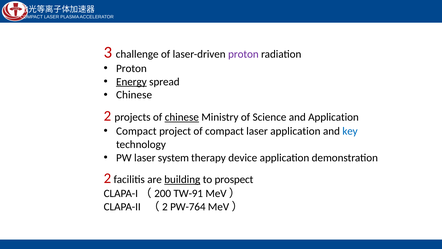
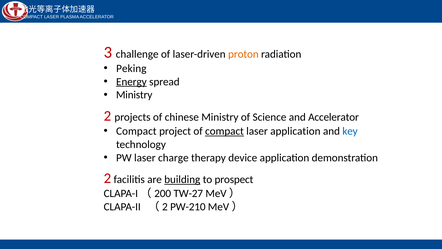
proton colour: purple -> orange (243, 54)
Proton: Proton -> Peking (131, 68)
Chinese: Chinese -> Ministry (134, 95)
chinese underline: present -> none (182, 117)
and Application: Application -> Accelerator (334, 117)
compact underline: none -> present (225, 131)
system: system -> charge (173, 158)
TW-91: TW-91 -> TW-27 (188, 193)
PW-764: PW-764 -> PW-210 (188, 206)
